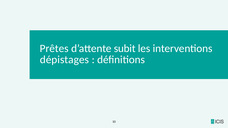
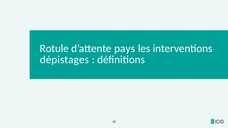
Prêtes: Prêtes -> Rotule (54, 49)
subit: subit -> pays (125, 49)
